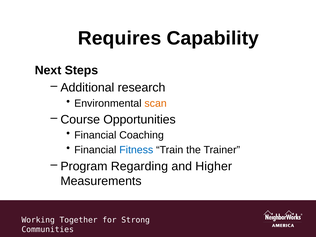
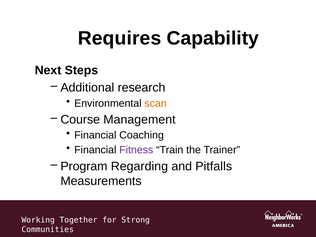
Opportunities: Opportunities -> Management (139, 120)
Fitness colour: blue -> purple (136, 150)
Higher: Higher -> Pitfalls (214, 166)
